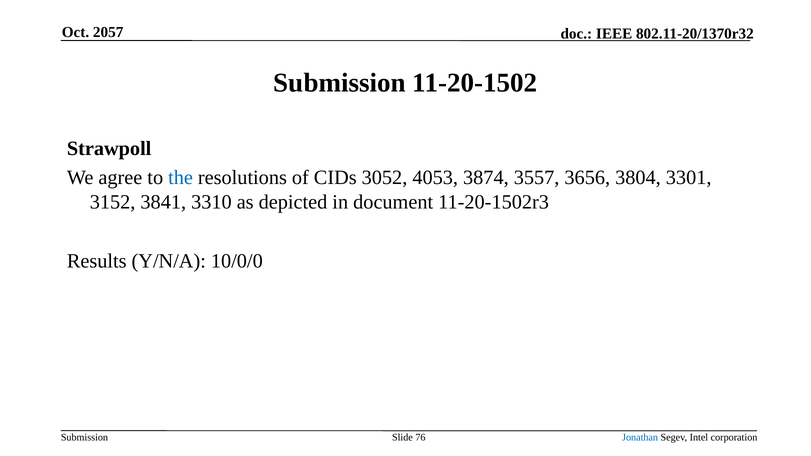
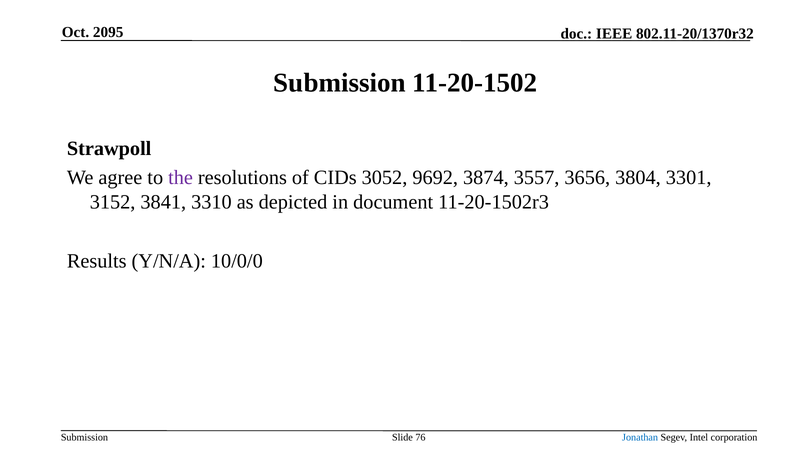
2057: 2057 -> 2095 (108, 32)
the colour: blue -> purple (181, 178)
4053: 4053 -> 9692 (435, 178)
